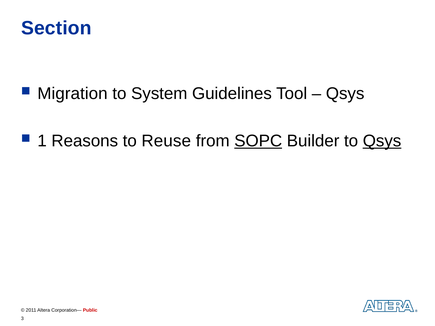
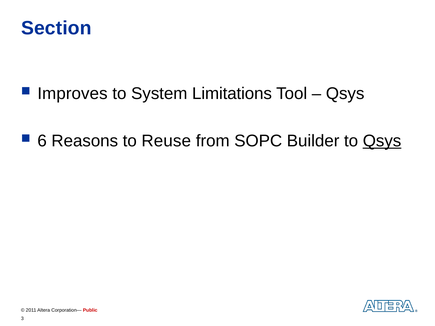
Migration: Migration -> Improves (72, 94)
Guidelines: Guidelines -> Limitations (232, 94)
1: 1 -> 6 (42, 141)
SOPC underline: present -> none (258, 141)
